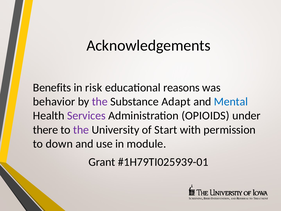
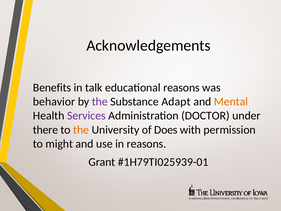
risk: risk -> talk (94, 87)
Mental colour: blue -> orange (231, 101)
OPIOIDS: OPIOIDS -> DOCTOR (205, 116)
the colour: purple -> orange (81, 130)
Start: Start -> Does (166, 130)
down: down -> might (59, 144)
in module: module -> reasons (146, 144)
